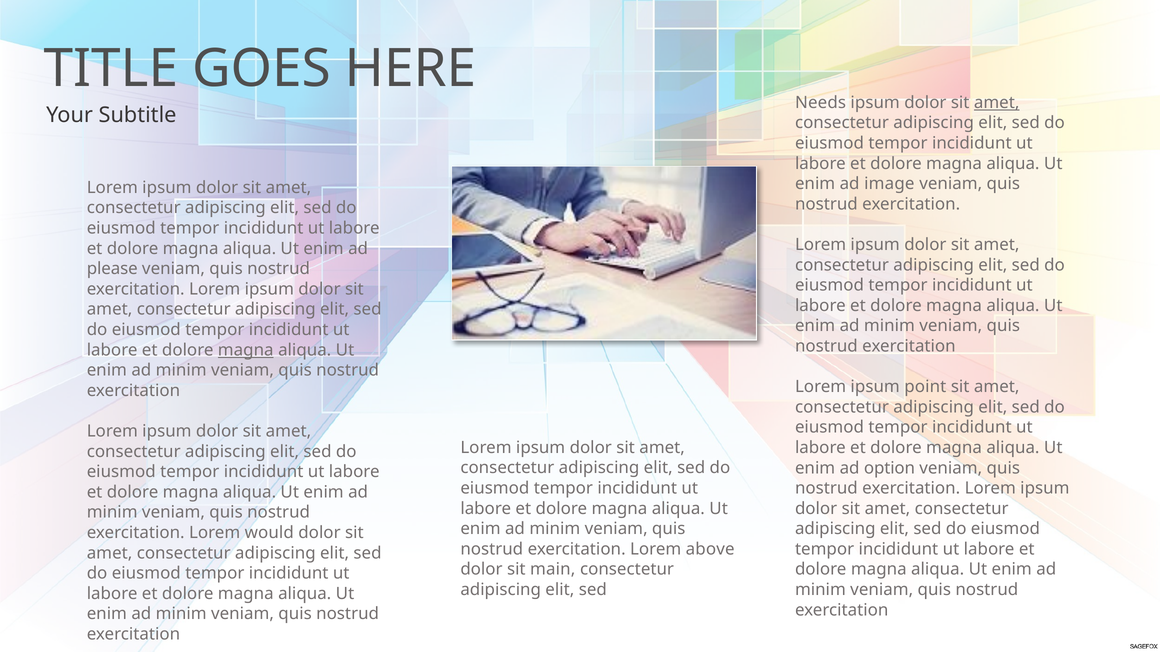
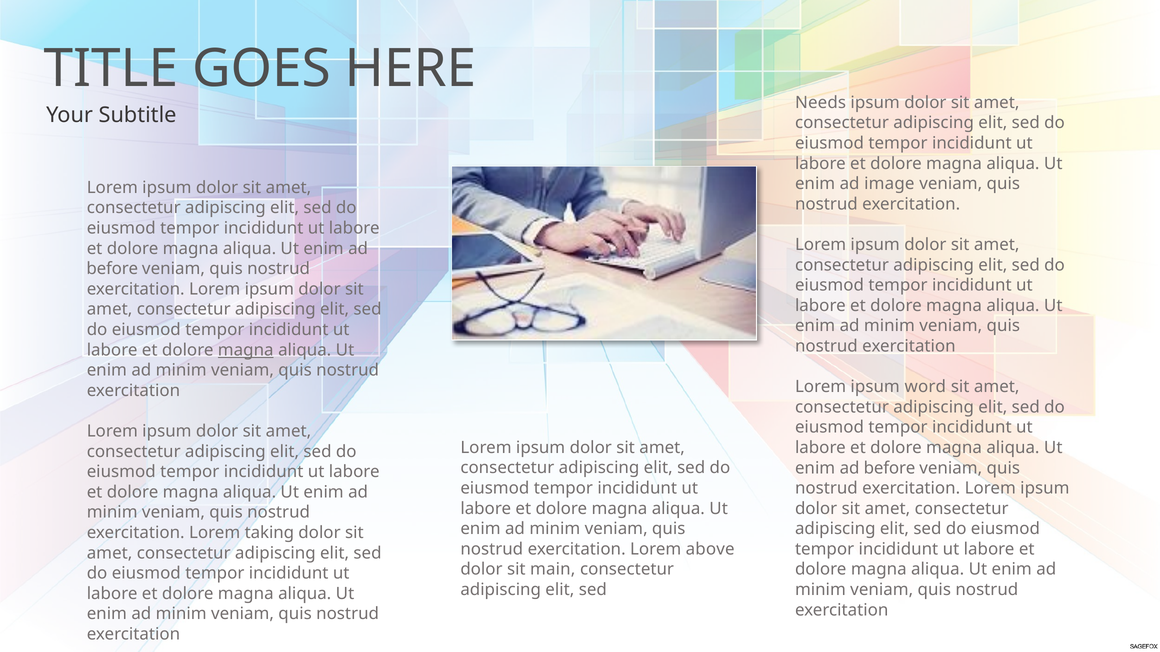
amet underline: present -> none (997, 103)
please: please -> before (112, 269)
point: point -> word (925, 387)
option: option -> before (890, 468)
would: would -> taking (269, 533)
